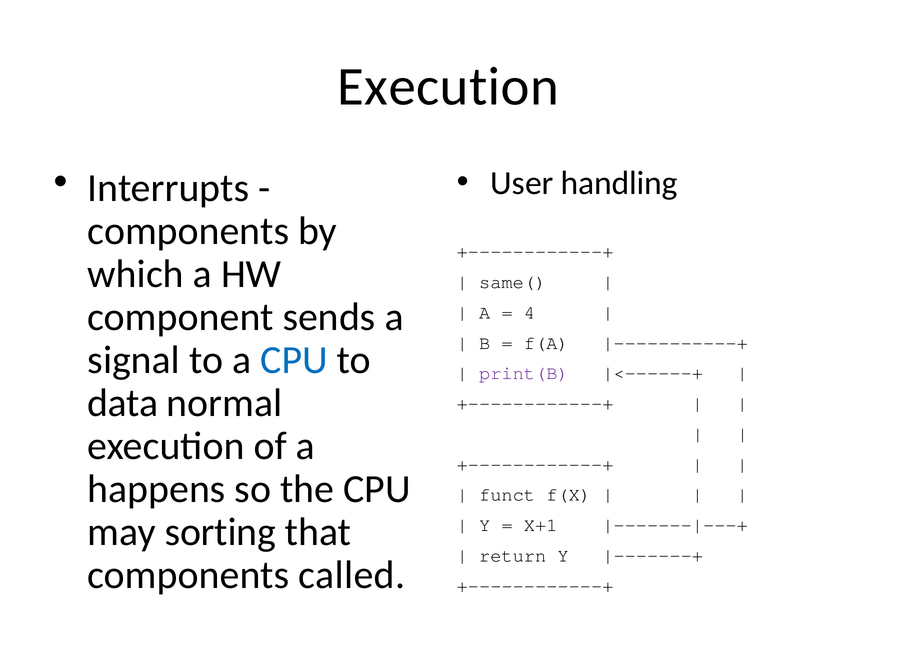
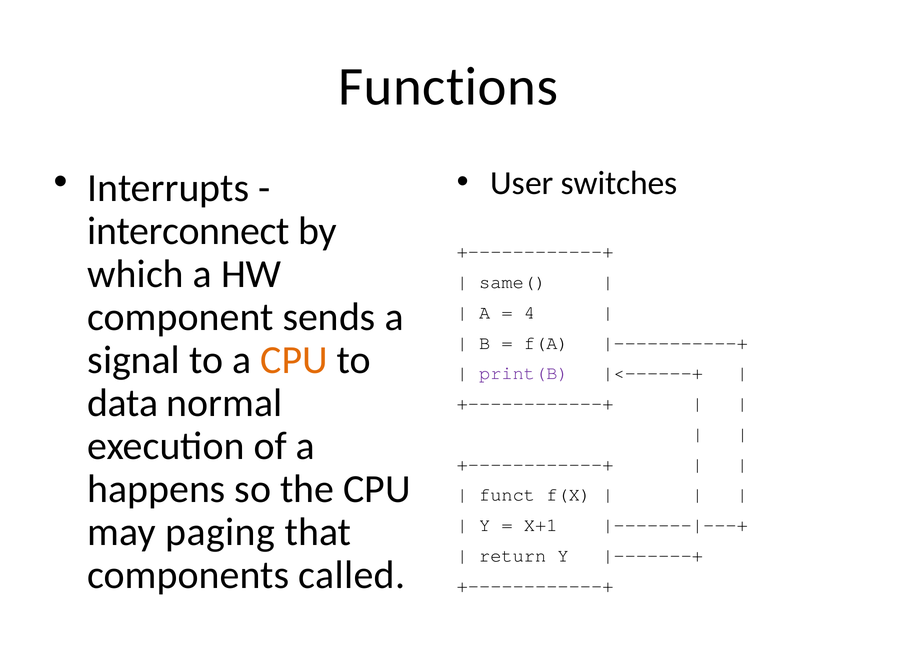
Execution: Execution -> Functions (448, 87)
handling: handling -> switches (619, 183)
components: components -> interconnect (188, 231)
CPU colour: blue -> orange (294, 361)
sorting: sorting -> paging (220, 533)
